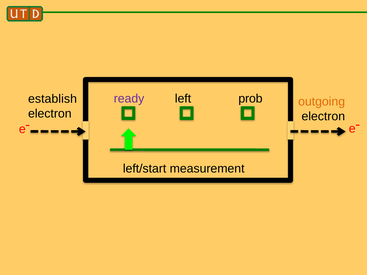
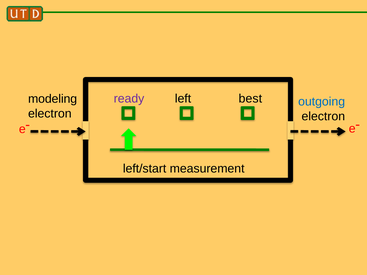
prob: prob -> best (250, 99)
establish: establish -> modeling (53, 99)
outgoing colour: orange -> blue (322, 102)
